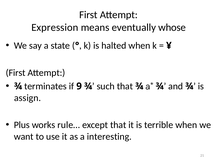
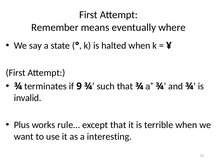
Expression: Expression -> Remember (55, 27)
whose: whose -> where (172, 27)
assign: assign -> invalid (28, 98)
